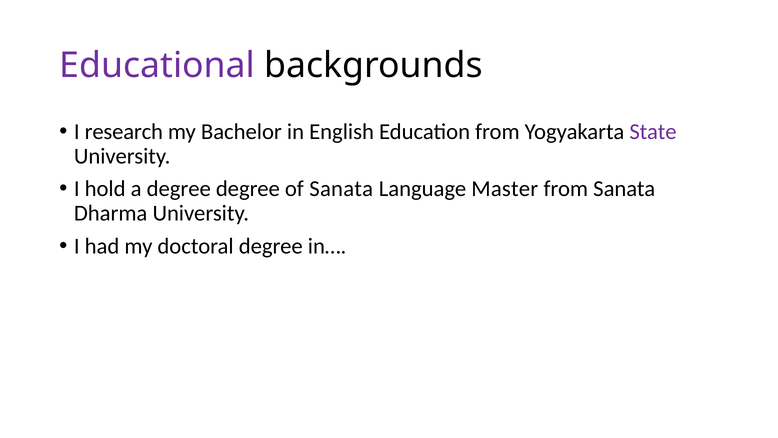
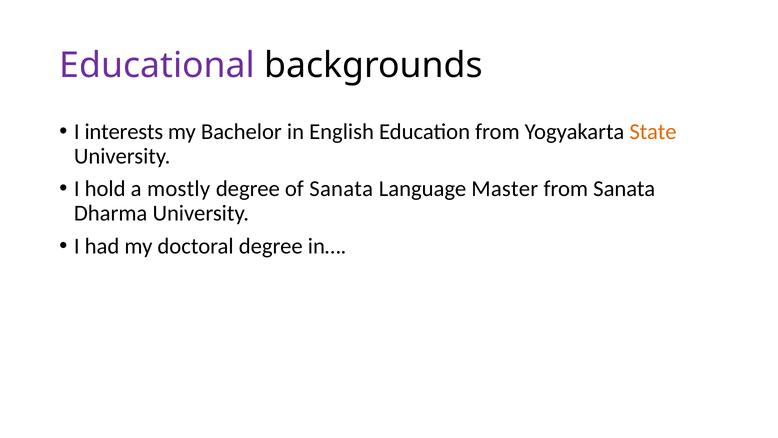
research: research -> interests (124, 132)
State colour: purple -> orange (653, 132)
a degree: degree -> mostly (179, 189)
